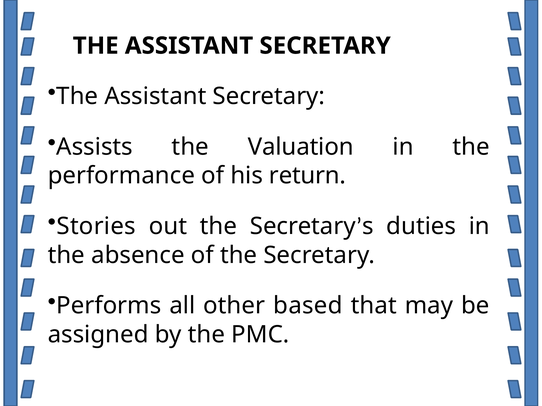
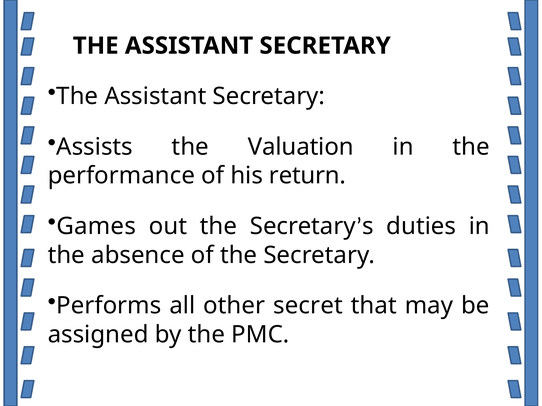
Stories: Stories -> Games (96, 226)
based: based -> secret (308, 306)
